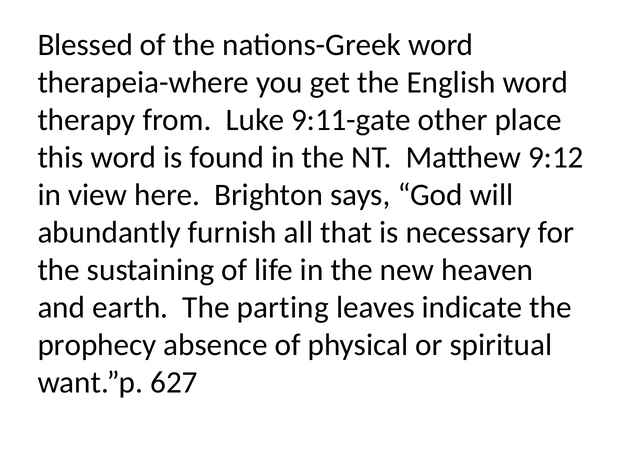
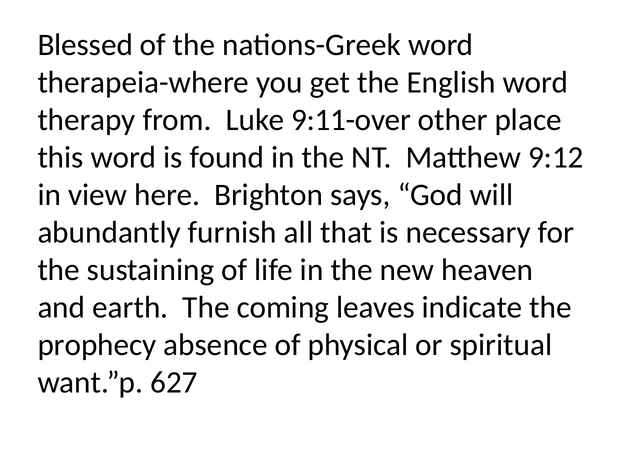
9:11-gate: 9:11-gate -> 9:11-over (351, 120)
parting: parting -> coming (283, 307)
